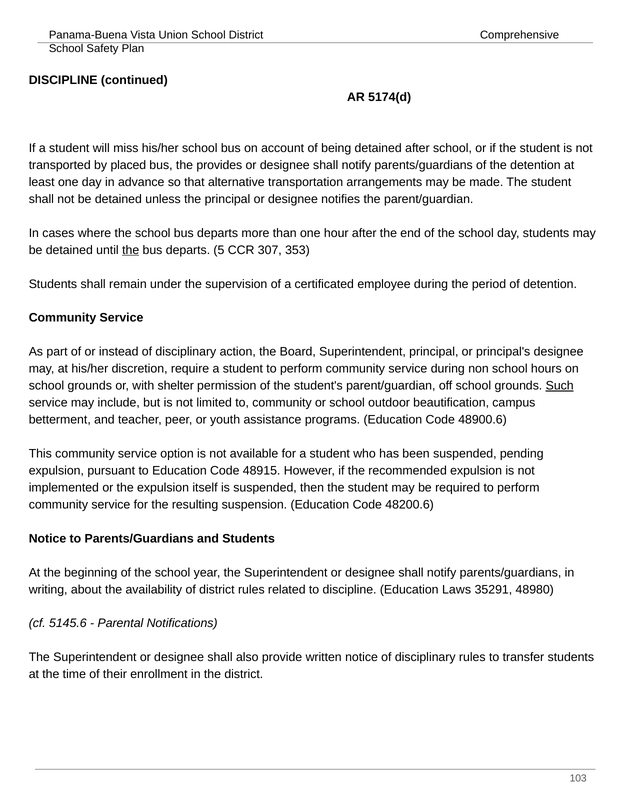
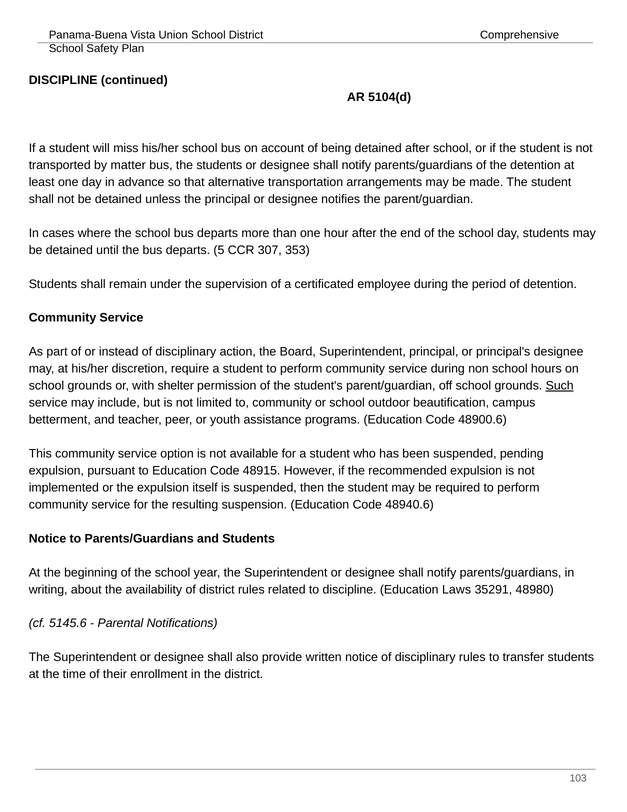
5174(d: 5174(d -> 5104(d (390, 97)
placed: placed -> matter (128, 165)
the provides: provides -> students (219, 165)
the underline: present -> none (131, 250)
48200.6: 48200.6 -> 48940.6 (410, 504)
